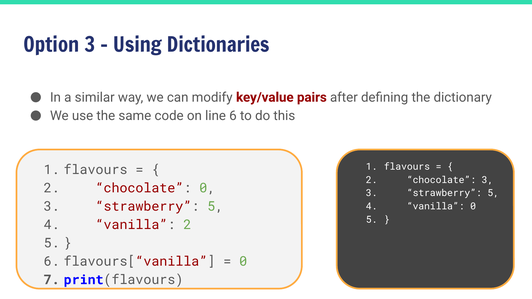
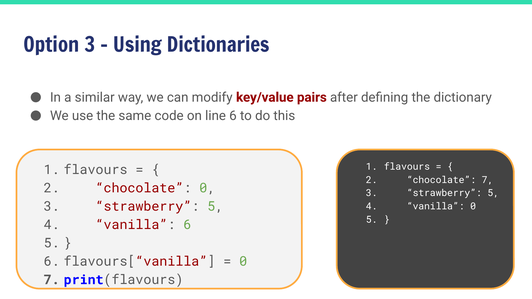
chocolate 3: 3 -> 7 (487, 180)
vanilla 2: 2 -> 6 (187, 225)
